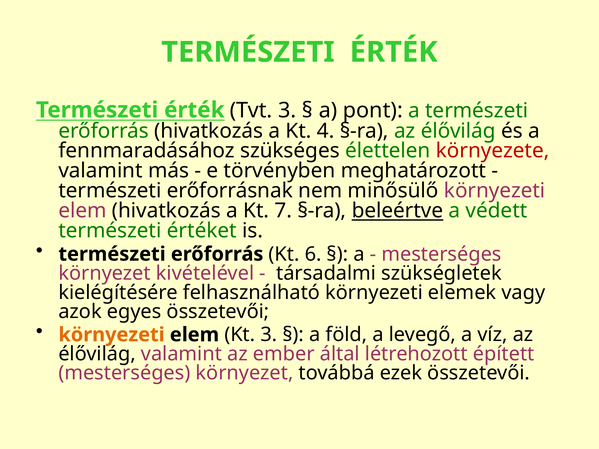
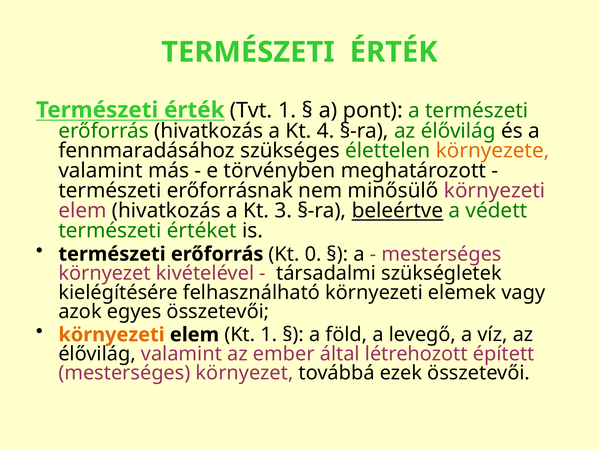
Tvt 3: 3 -> 1 (287, 110)
környezete colour: red -> orange (493, 151)
7: 7 -> 3 (283, 211)
6: 6 -> 0 (313, 254)
Kt 3: 3 -> 1 (269, 335)
